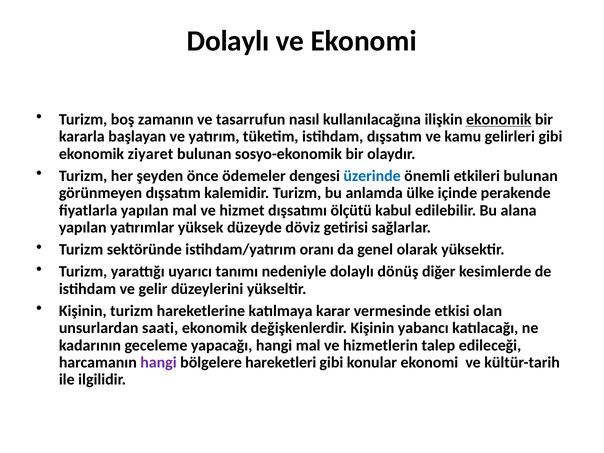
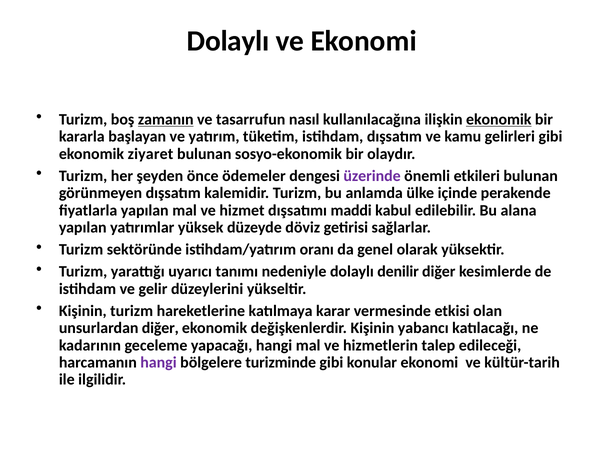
zamanın underline: none -> present (166, 119)
üzerinde colour: blue -> purple (372, 176)
ölçütü: ölçütü -> maddi (351, 210)
dönüş: dönüş -> denilir (398, 272)
unsurlardan saati: saati -> diğer (160, 328)
hareketleri: hareketleri -> turizminde (281, 363)
